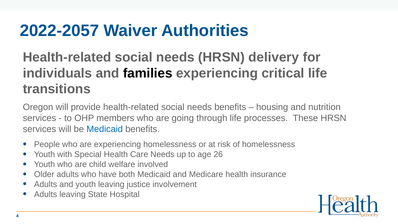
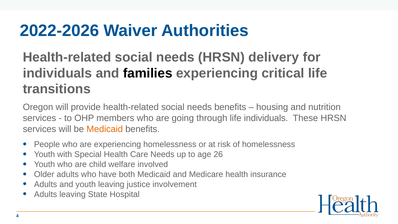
2022-2057: 2022-2057 -> 2022-2026 (59, 31)
life processes: processes -> individuals (266, 118)
Medicaid colour: blue -> orange (105, 129)
